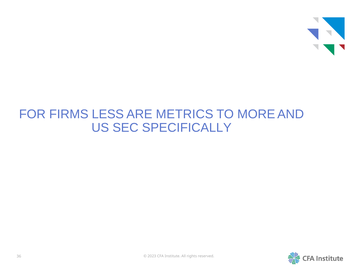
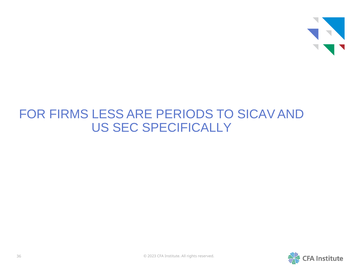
METRICS: METRICS -> PERIODS (185, 114)
MORE: MORE -> SICAV (256, 114)
